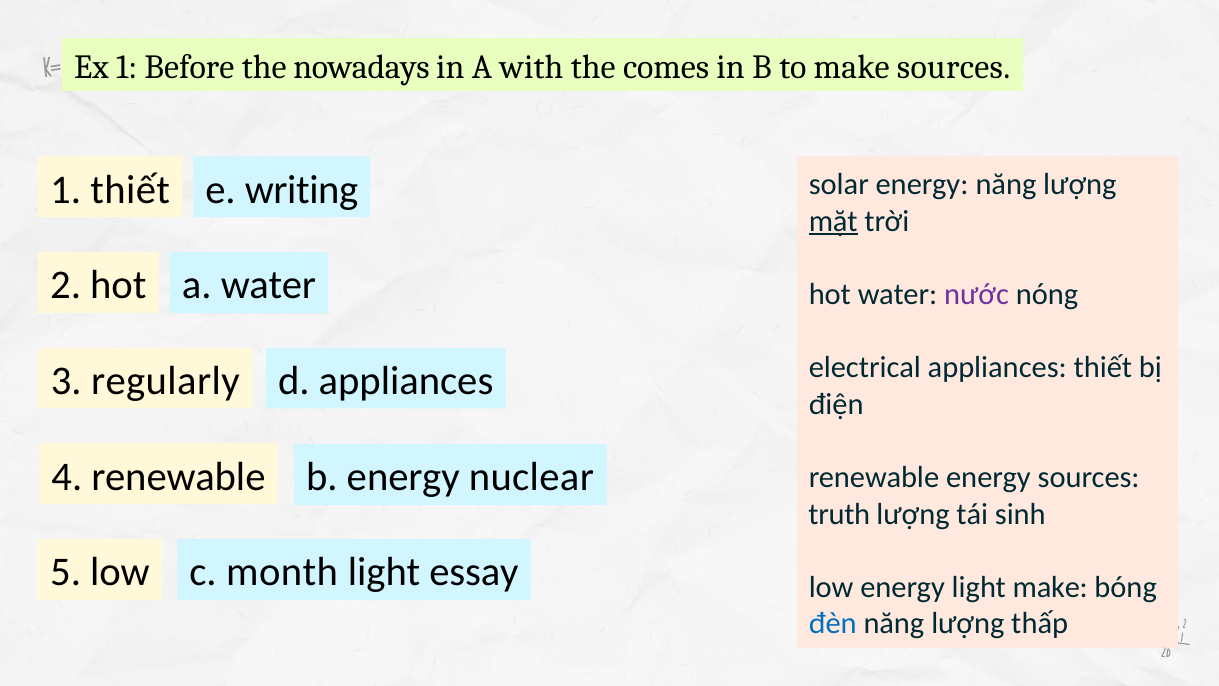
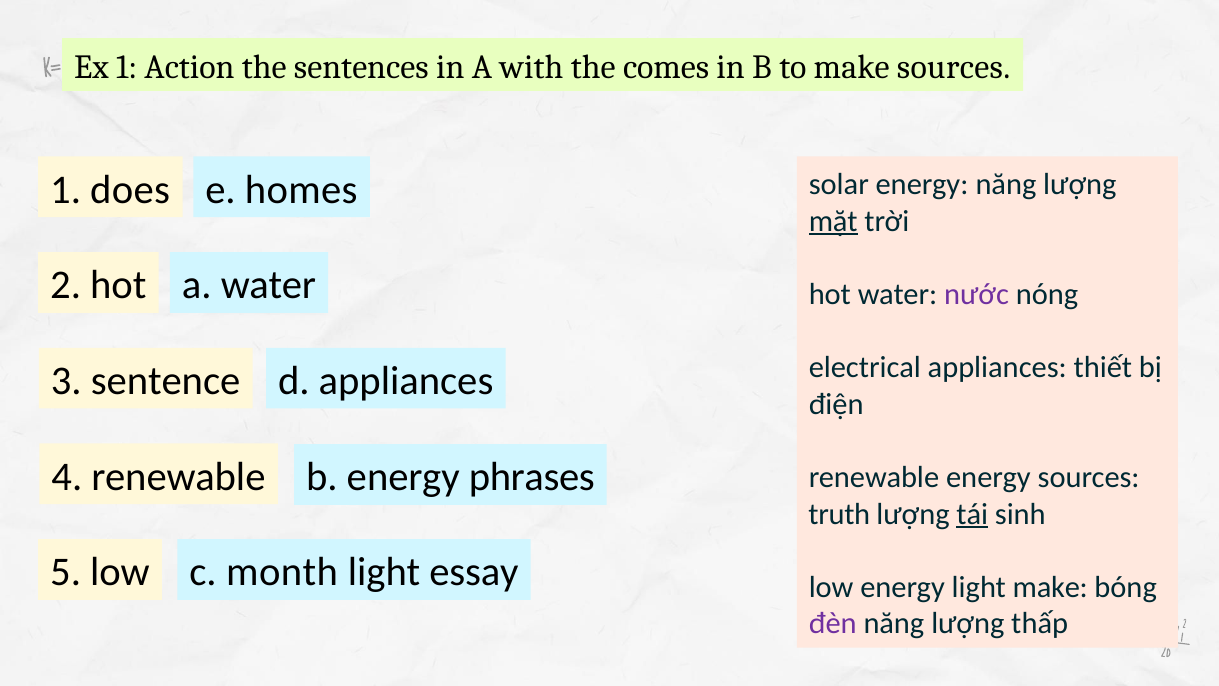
Before: Before -> Action (189, 67)
nowadays: nowadays -> sentences (361, 67)
1 thiết: thiết -> does (130, 190)
writing: writing -> homes (301, 190)
regularly: regularly -> sentence (166, 381)
nuclear: nuclear -> phrases (532, 477)
tái underline: none -> present (972, 514)
đèn colour: blue -> purple (833, 623)
